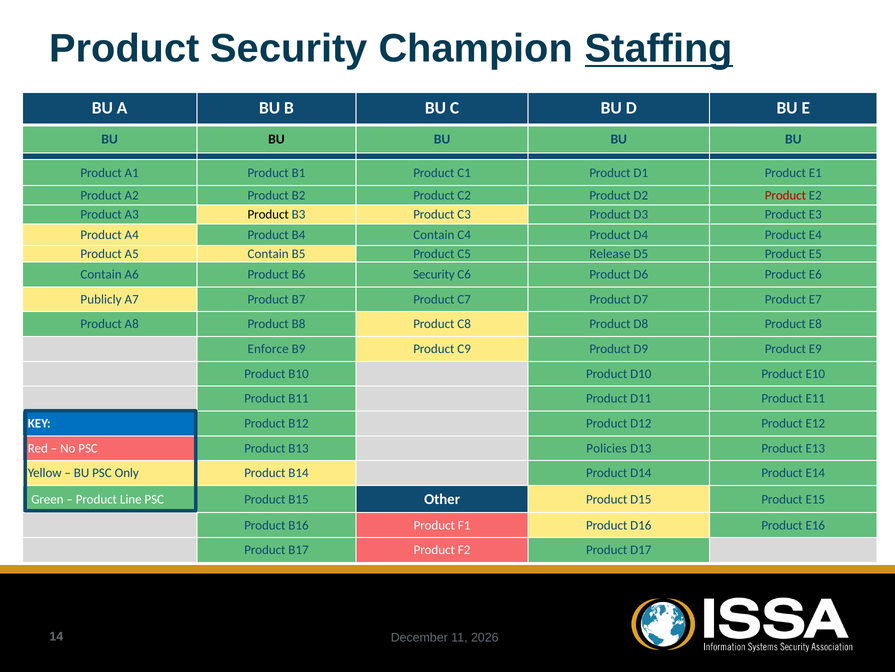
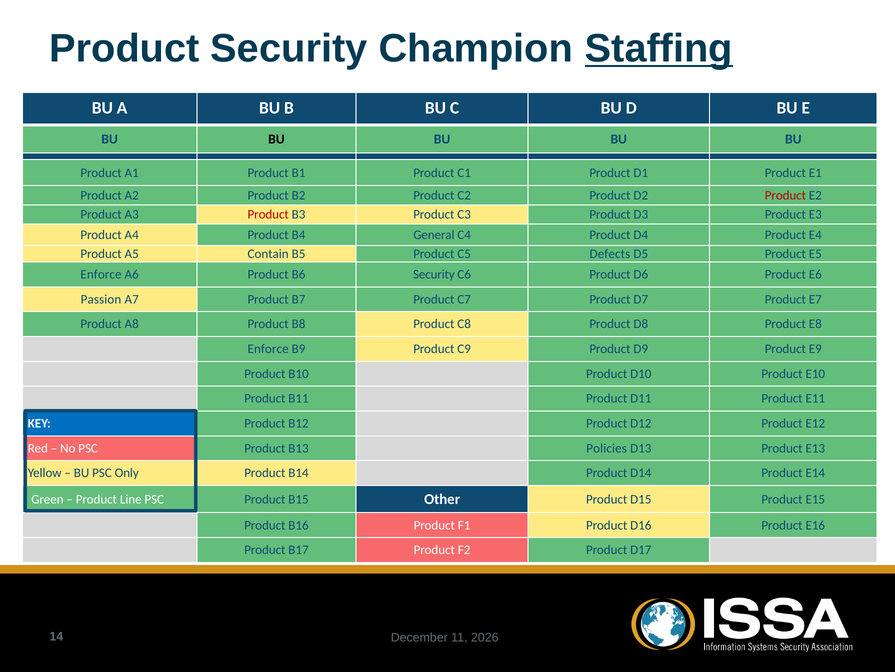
Product colour: black -> red (268, 214)
B4 Contain: Contain -> General (434, 235)
Release: Release -> Defects (610, 254)
Contain: Contain -> Enforce (101, 274)
Publicly: Publicly -> Passion (101, 299)
